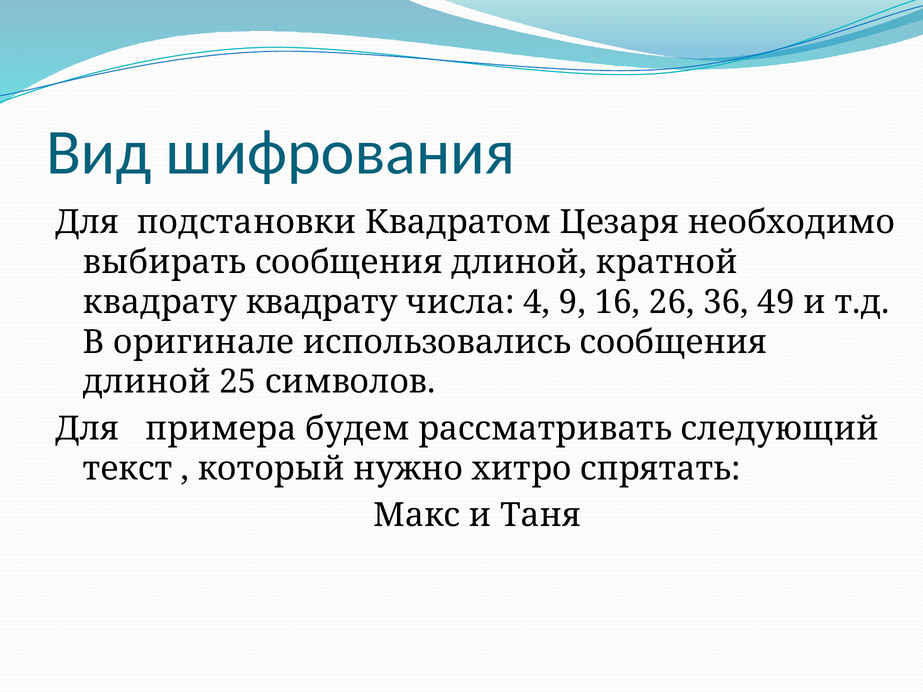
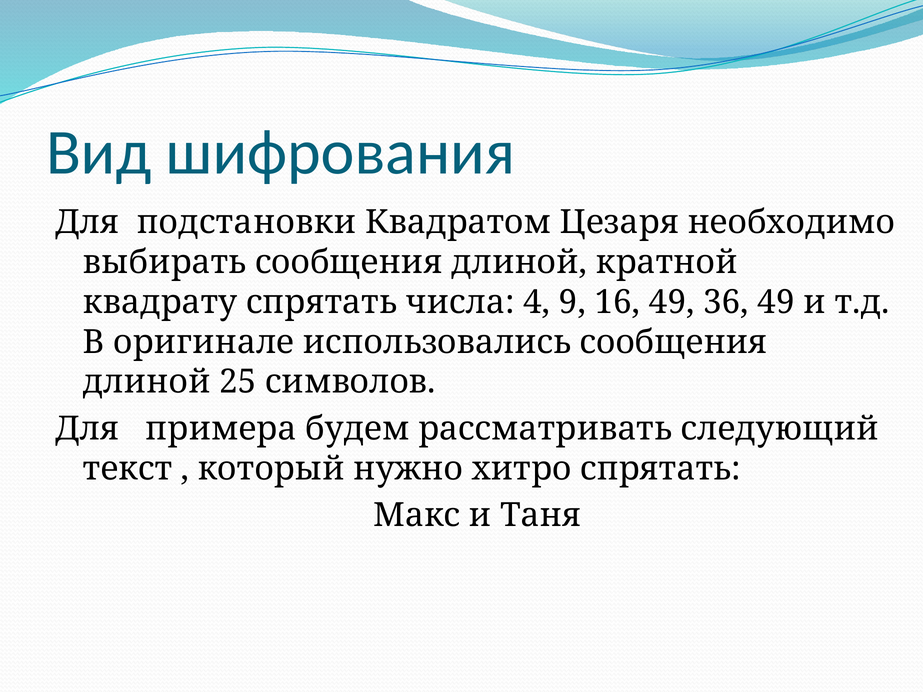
квадрату квадрату: квадрату -> спрятать (322, 302)
16 26: 26 -> 49 (672, 302)
